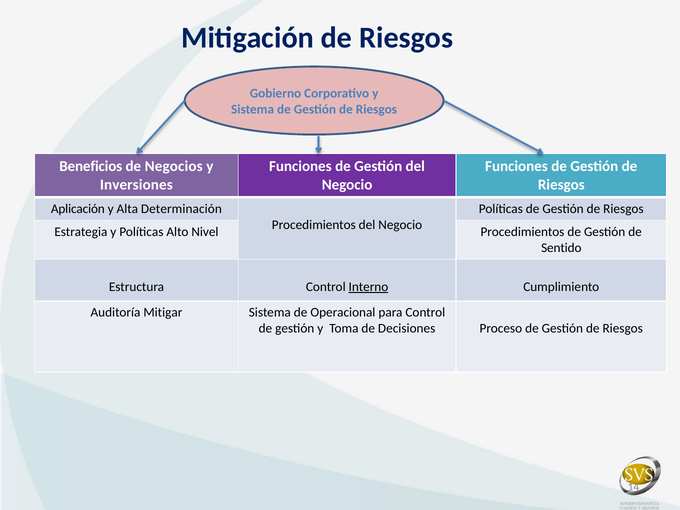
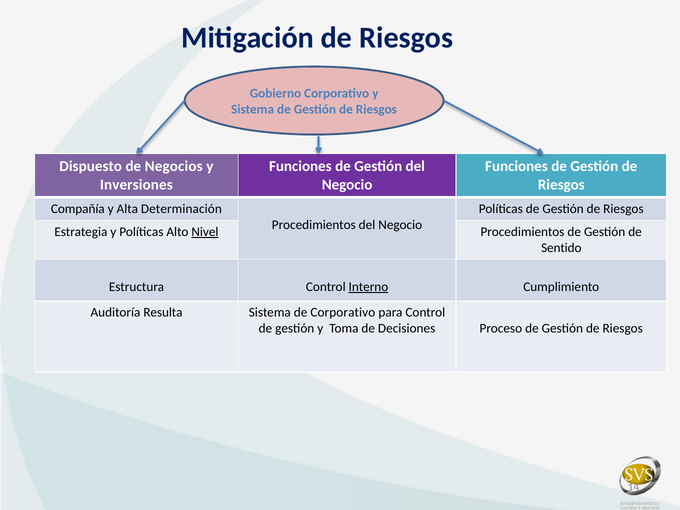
Beneficios: Beneficios -> Dispuesto (91, 166)
Aplicación: Aplicación -> Compañía (78, 209)
Nivel underline: none -> present (205, 232)
Mitigar: Mitigar -> Resulta (163, 313)
de Operacional: Operacional -> Corporativo (343, 313)
